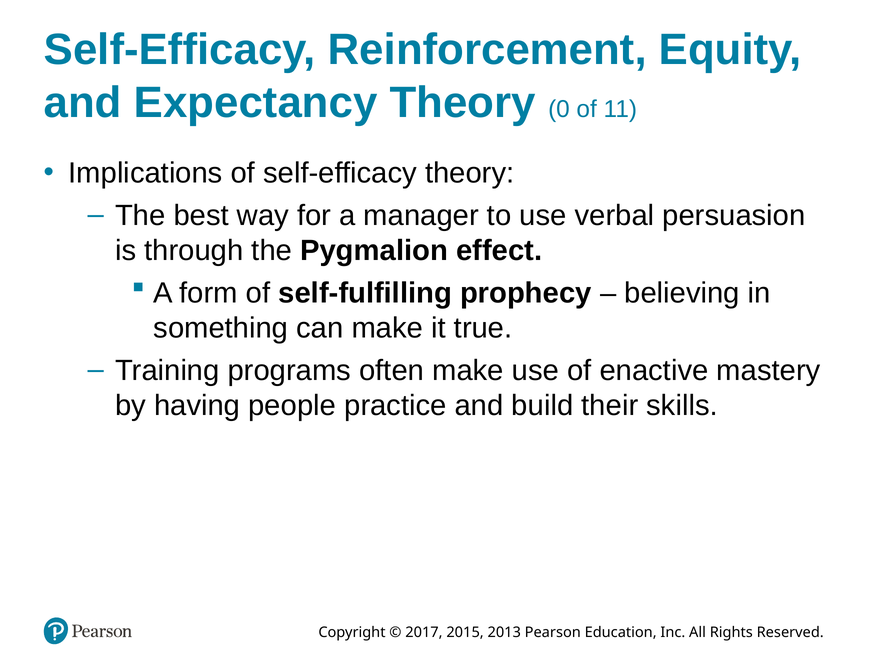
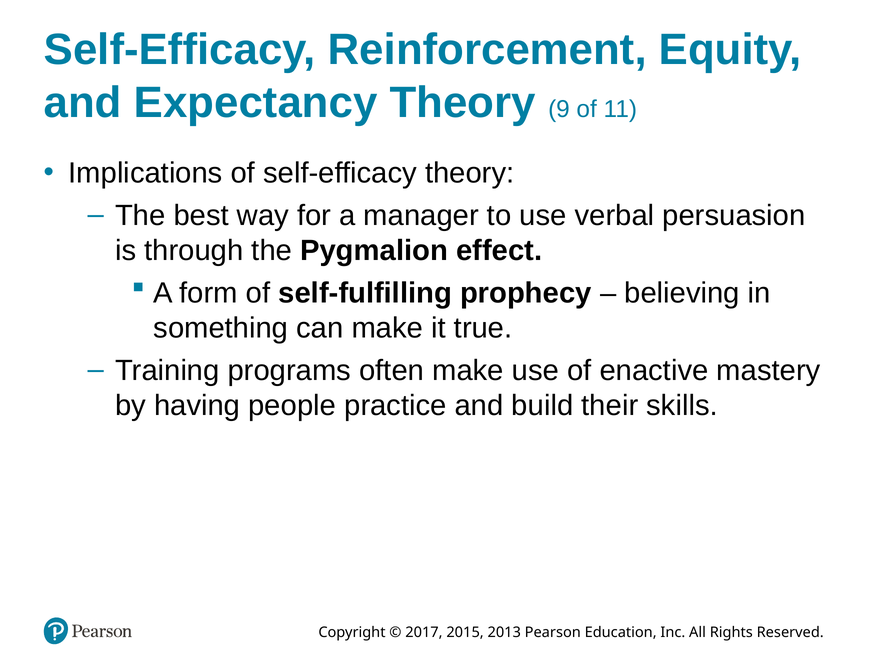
0: 0 -> 9 (559, 109)
